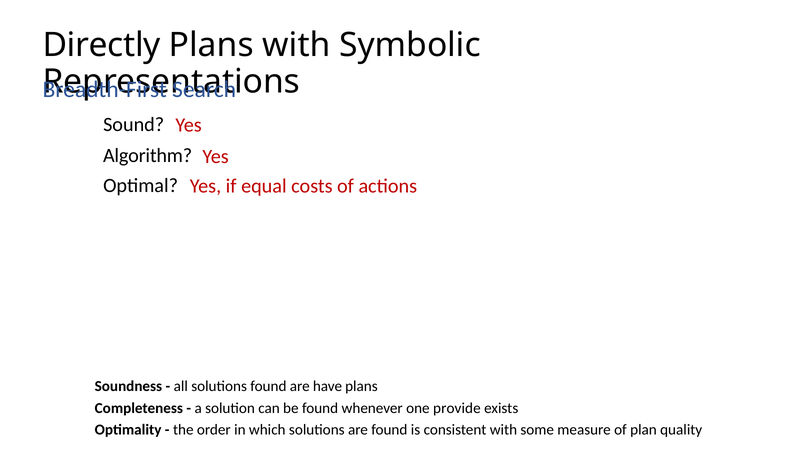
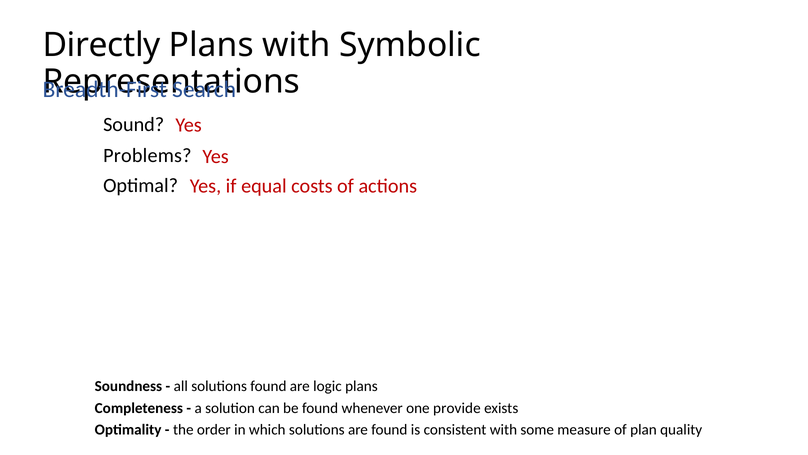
Algorithm: Algorithm -> Problems (147, 155)
have: have -> logic (327, 386)
